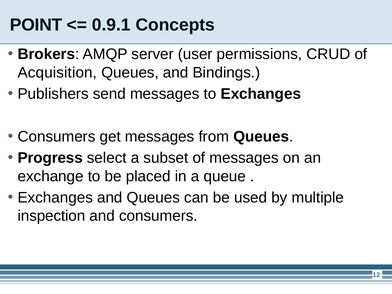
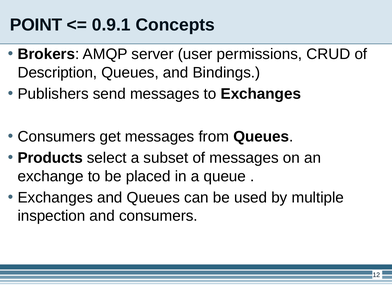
Acquisition: Acquisition -> Description (57, 73)
Progress: Progress -> Products (50, 158)
